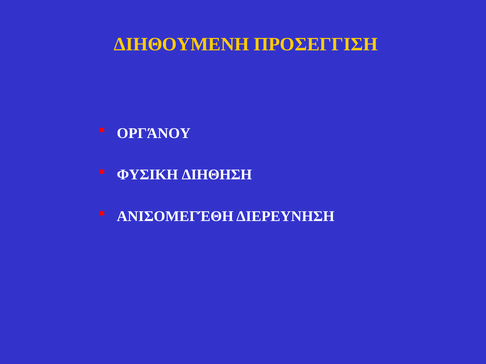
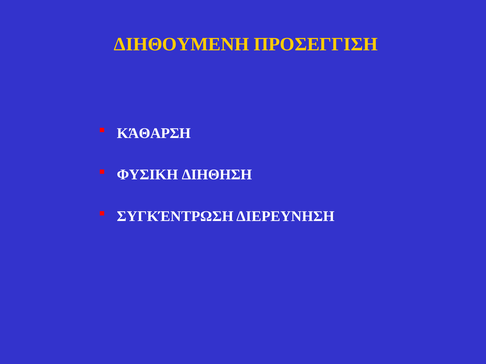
ΟΡΓΆΝΟΥ: ΟΡΓΆΝΟΥ -> ΚΆΘΑΡΣΗ (154, 133)
ΑΝΙΣΟΜΕΓΈΘΗ: ΑΝΙΣΟΜΕΓΈΘΗ -> ΣΥΓΚΈΝΤΡΩΣΗ (175, 216)
